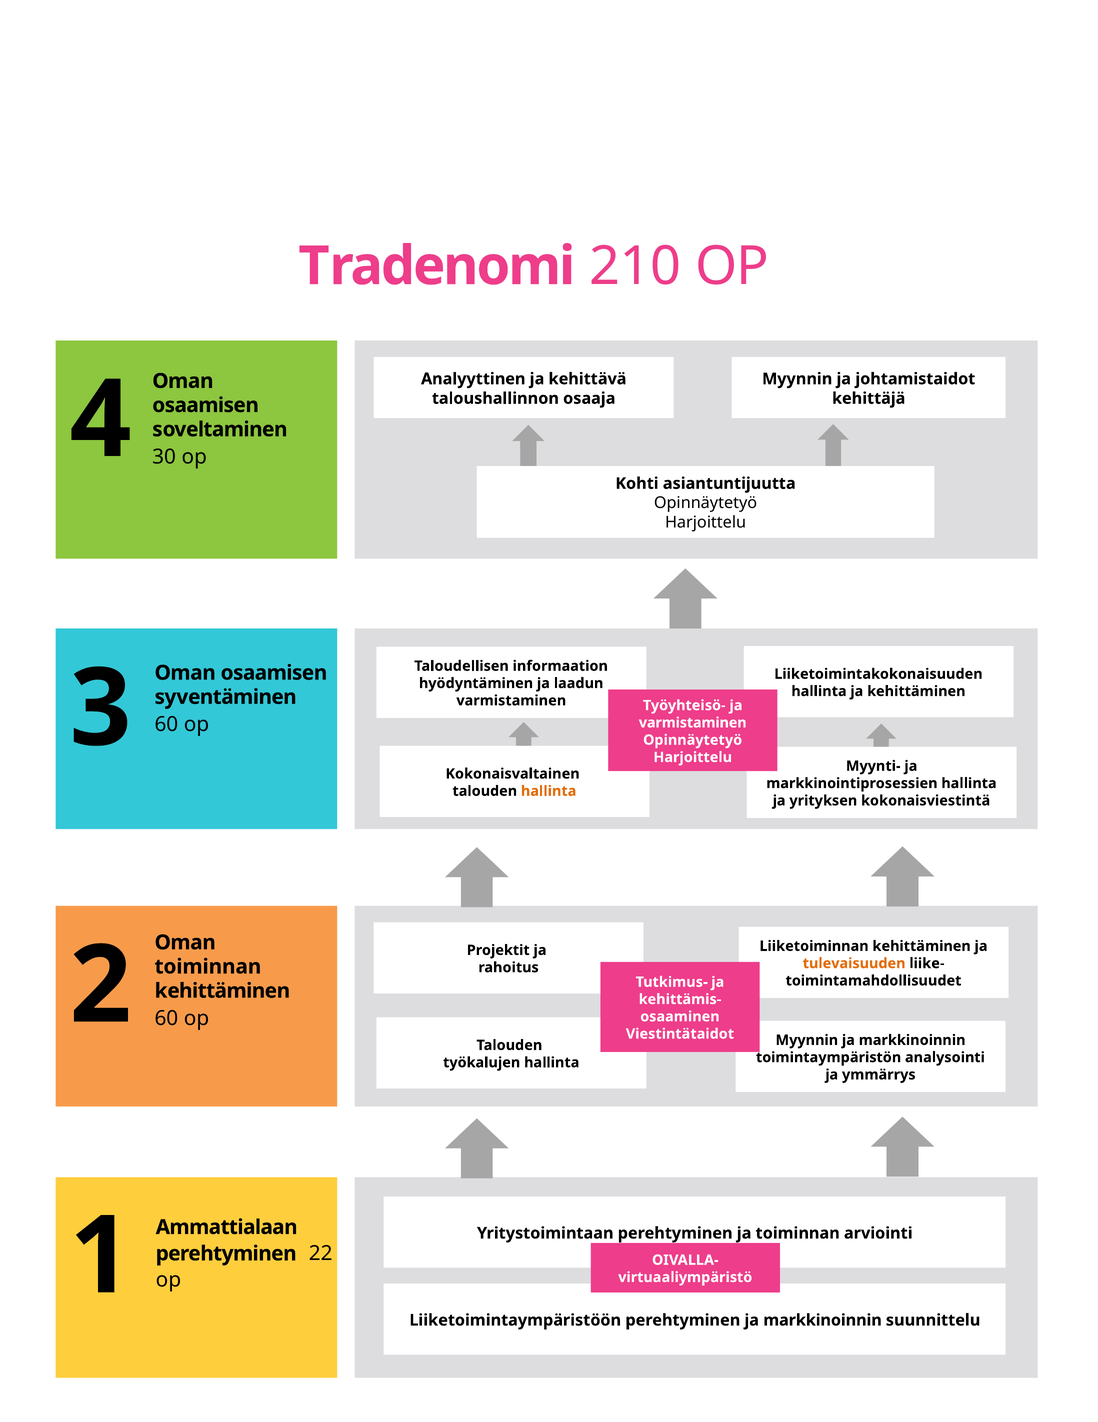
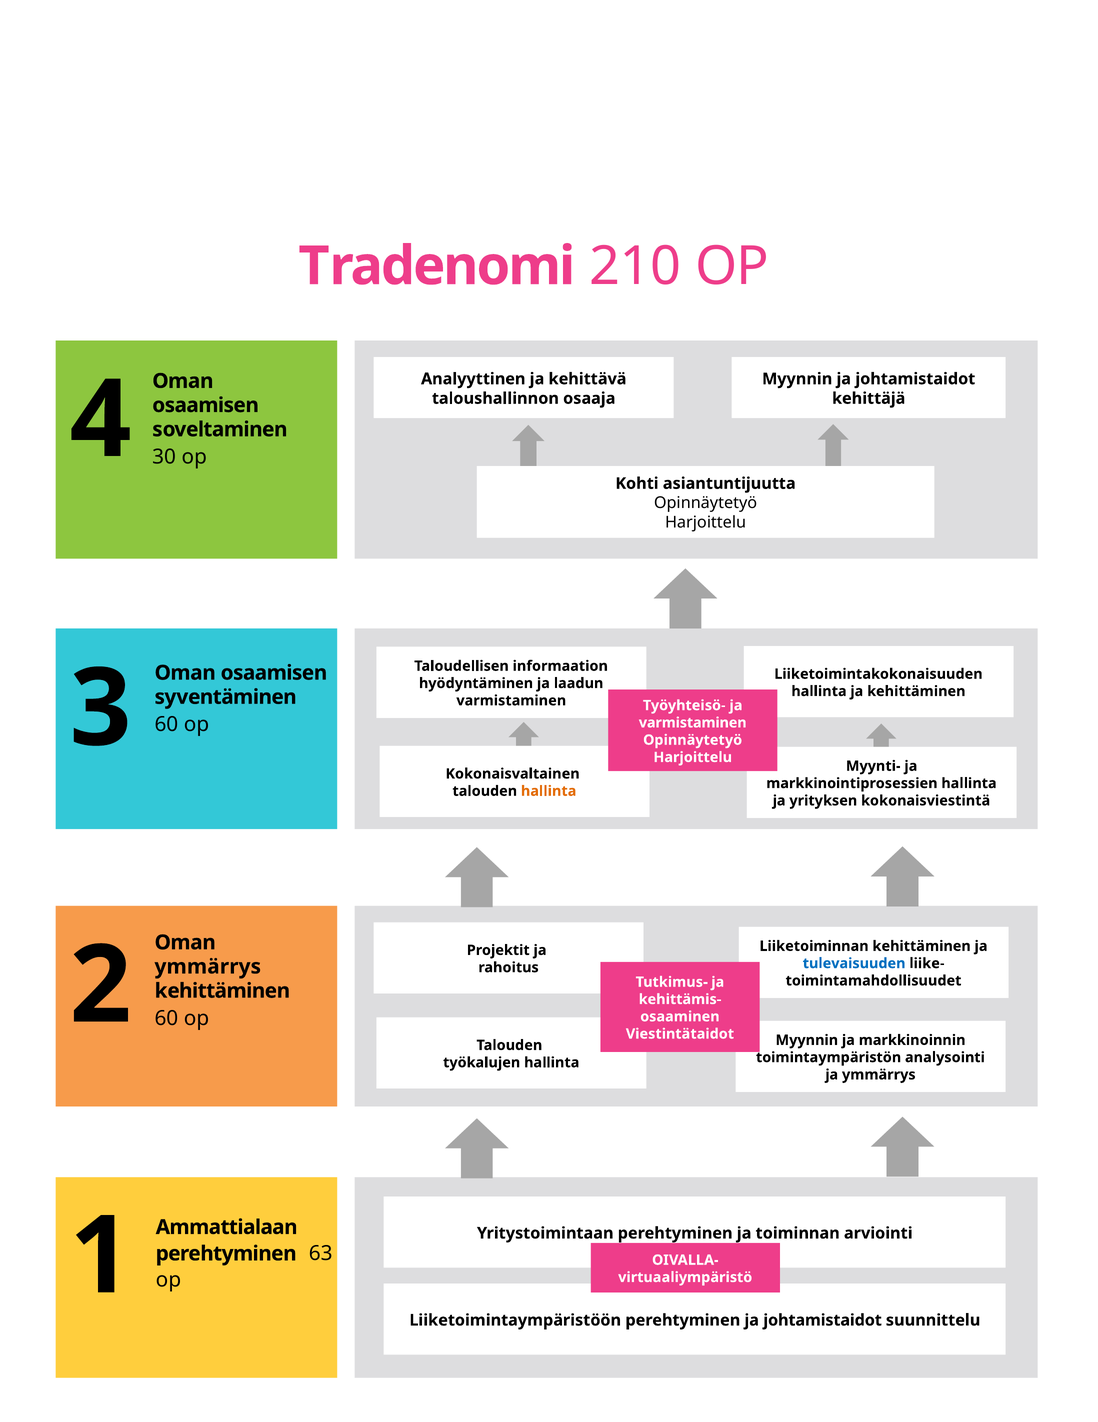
tulevaisuuden colour: orange -> blue (854, 963)
toiminnan: toiminnan -> ymmärrys (208, 966)
22: 22 -> 63 (321, 1253)
perehtyminen ja markkinoinnin: markkinoinnin -> johtamistaidot (823, 1320)
